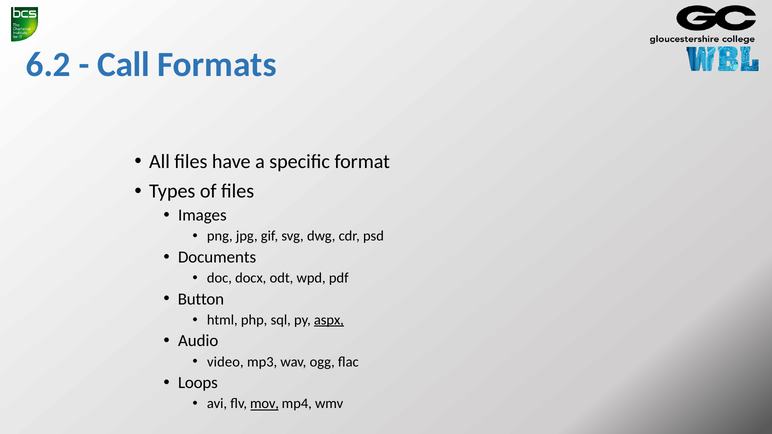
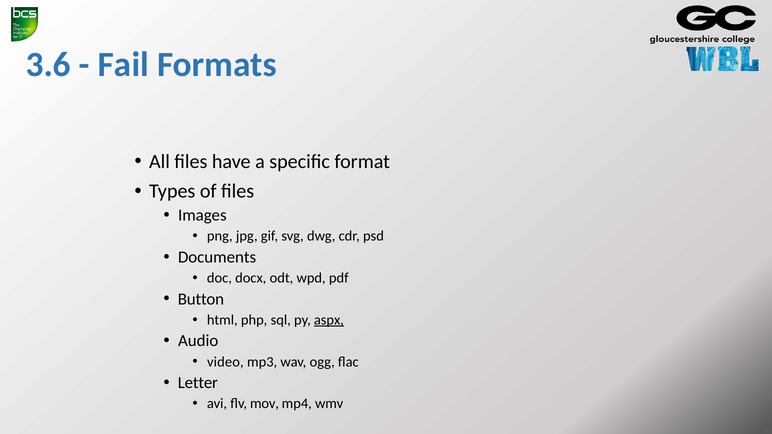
6.2: 6.2 -> 3.6 (48, 65)
Call: Call -> Fail (123, 65)
Loops: Loops -> Letter (198, 383)
mov underline: present -> none (264, 404)
